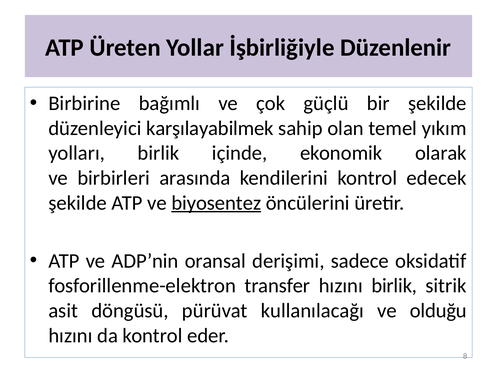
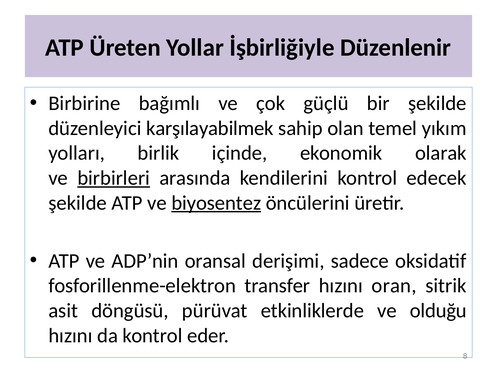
birbirleri underline: none -> present (114, 178)
hızını birlik: birlik -> oran (394, 286)
kullanılacağı: kullanılacağı -> etkinliklerde (312, 310)
